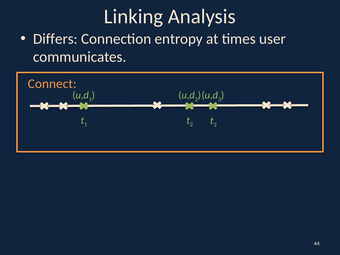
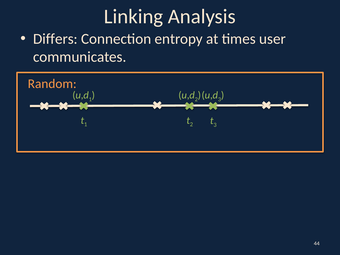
Connect: Connect -> Random (52, 84)
